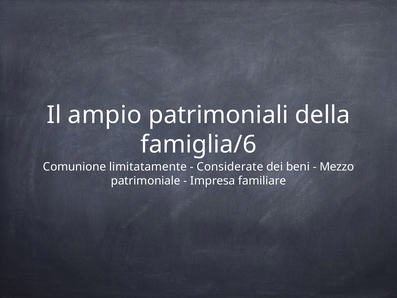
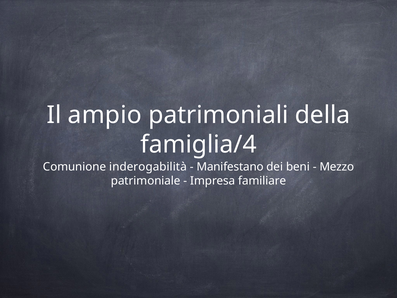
famiglia/6: famiglia/6 -> famiglia/4 (199, 144)
limitatamente: limitatamente -> inderogabilità (148, 167)
Considerate: Considerate -> Manifestano (230, 167)
